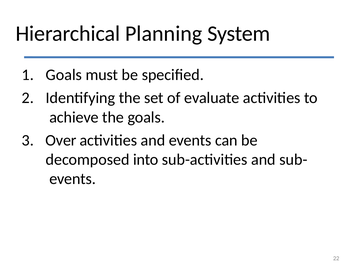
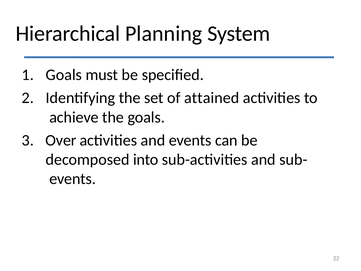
evaluate: evaluate -> attained (212, 98)
